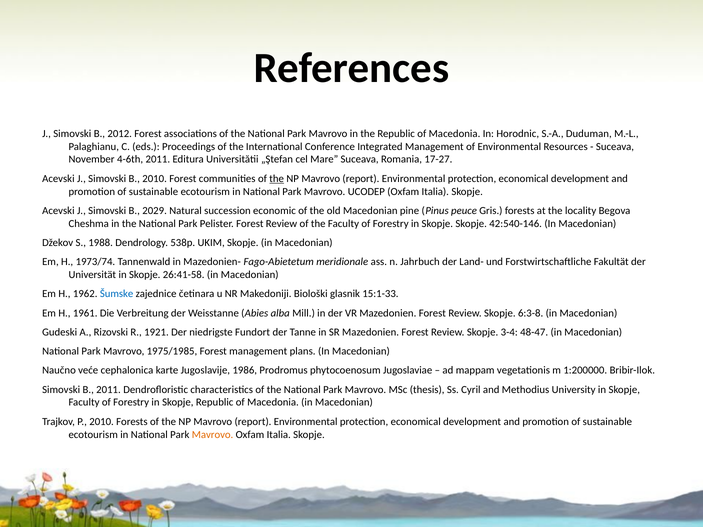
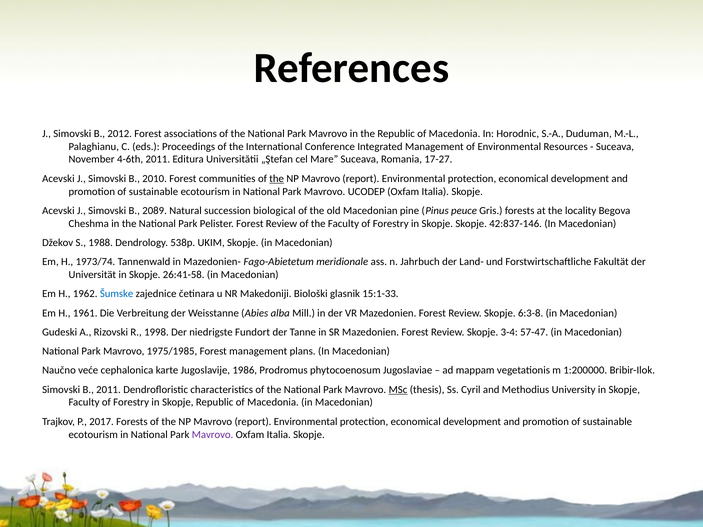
2029: 2029 -> 2089 (155, 211)
economic: economic -> biological (274, 211)
42:540-146: 42:540-146 -> 42:837-146 (516, 224)
1921: 1921 -> 1998 (156, 332)
48-47: 48-47 -> 57-47 (534, 332)
MSc underline: none -> present (398, 390)
P 2010: 2010 -> 2017 (102, 422)
Mavrovo colour: orange -> purple (213, 435)
